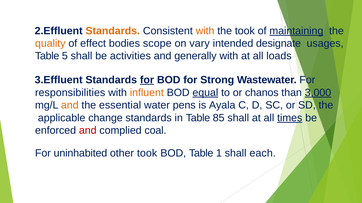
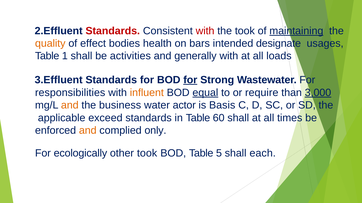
Standards colour: orange -> red (113, 31)
with colour: orange -> red (205, 31)
scope: scope -> health (157, 43)
vary: vary -> bars (200, 43)
5: 5 -> 1 (65, 56)
for underline: present -> none (147, 80)
for underline: none -> present (190, 80)
chanos: chanos -> require (262, 93)
essential: essential -> business (120, 106)
pens: pens -> actor (184, 106)
Ayala: Ayala -> Basis (222, 106)
change: change -> exceed (105, 118)
85: 85 -> 60 (219, 118)
times underline: present -> none (290, 118)
and colour: red -> orange (88, 131)
coal: coal -> only (155, 131)
uninhabited: uninhabited -> ecologically (80, 154)
1: 1 -> 5 (219, 154)
